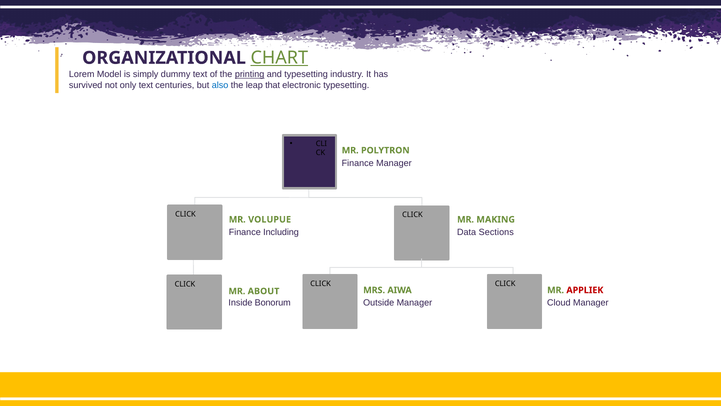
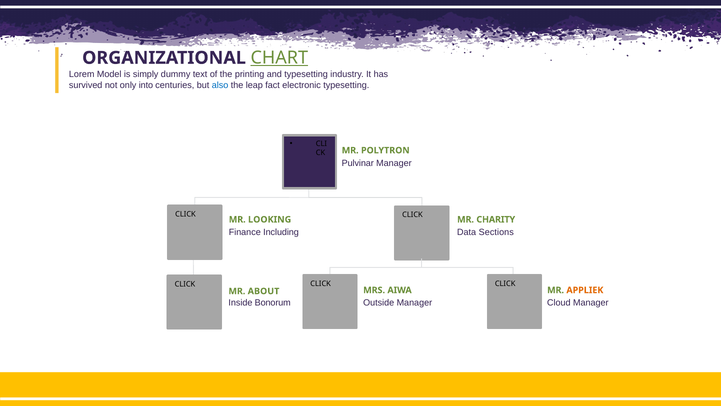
printing underline: present -> none (250, 74)
only text: text -> into (146, 85)
that: that -> fact (273, 85)
Finance: Finance -> Pulvinar (358, 163)
VOLUPUE: VOLUPUE -> LOOKING (270, 219)
MAKING: MAKING -> CHARITY (496, 219)
APPLIEK colour: red -> orange (585, 290)
